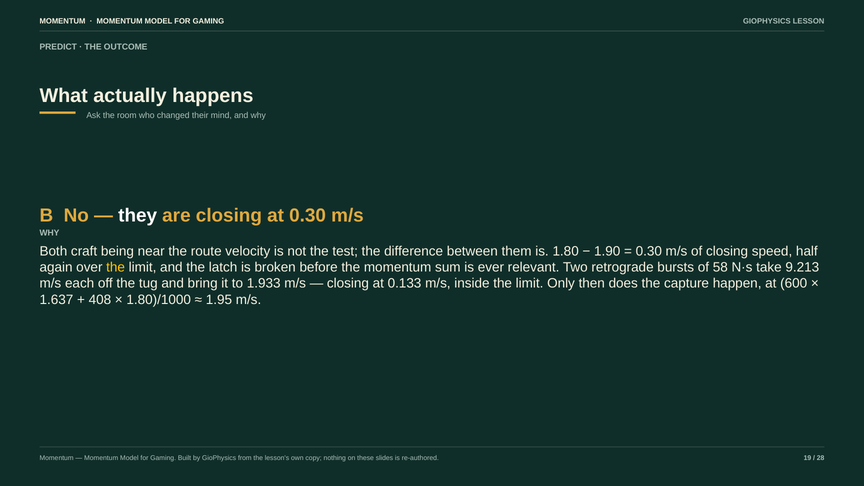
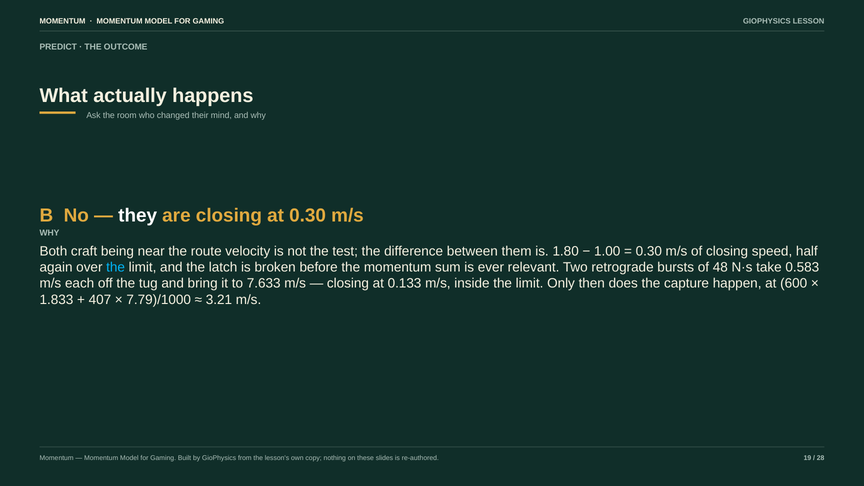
1.90: 1.90 -> 1.00 (607, 251)
the colour: yellow -> light blue (116, 267)
58: 58 -> 48 (720, 267)
9.213: 9.213 -> 0.583 (802, 267)
1.933: 1.933 -> 7.633 (264, 284)
1.637: 1.637 -> 1.833 (56, 300)
408: 408 -> 407 (100, 300)
1.80)/1000: 1.80)/1000 -> 7.79)/1000 (159, 300)
1.95: 1.95 -> 3.21 (219, 300)
